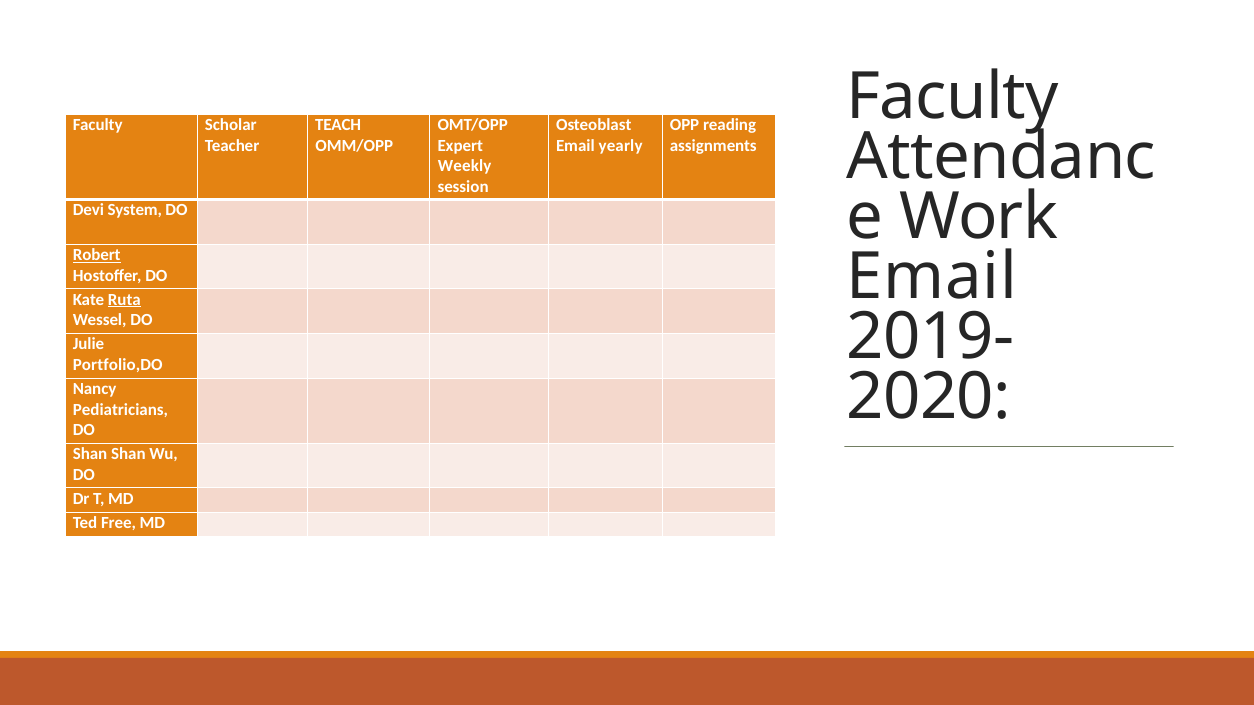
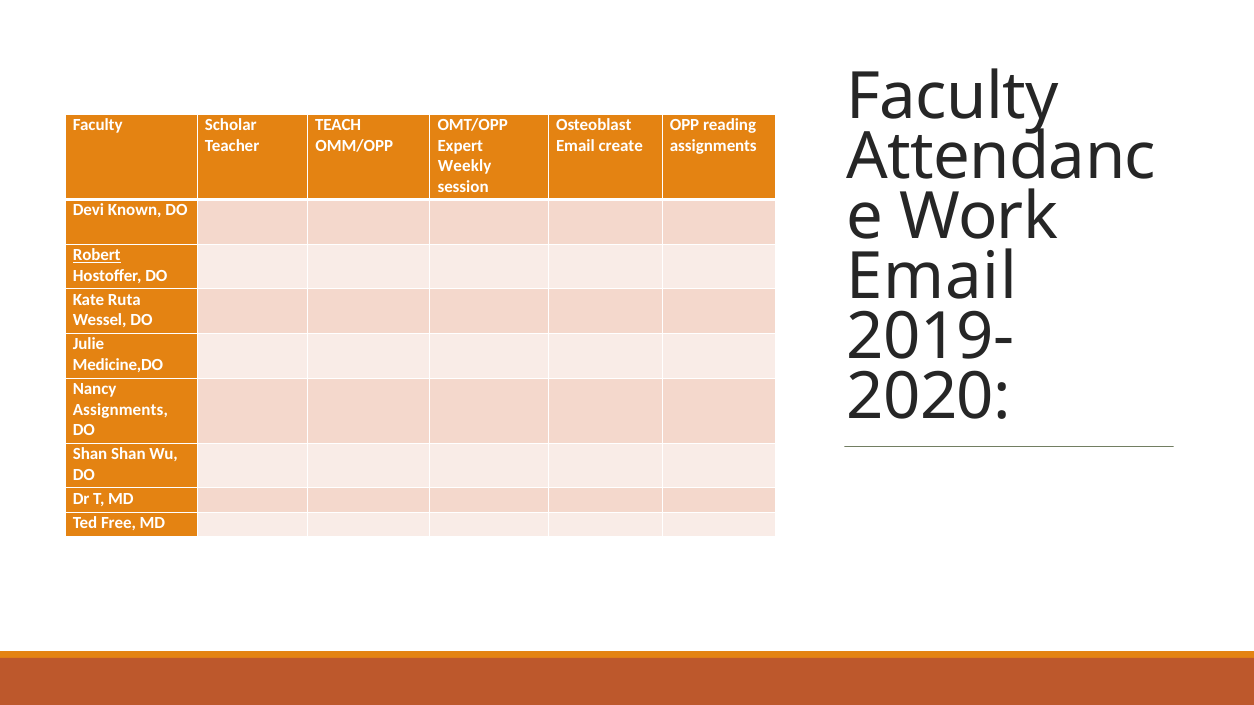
yearly: yearly -> create (621, 146)
System: System -> Known (135, 210)
Ruta underline: present -> none (124, 300)
Portfolio,DO: Portfolio,DO -> Medicine,DO (118, 365)
Pediatricians: Pediatricians -> Assignments (120, 410)
